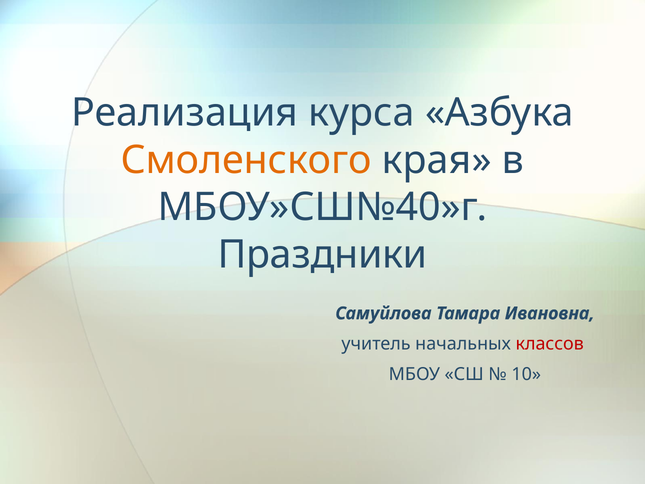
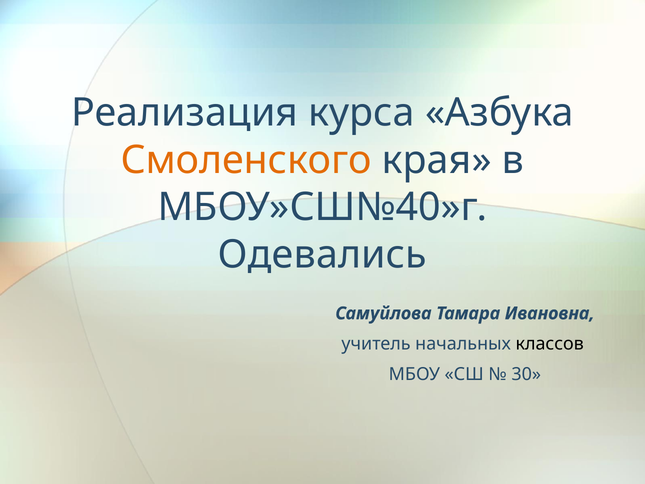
Праздники: Праздники -> Одевались (322, 255)
классов colour: red -> black (550, 344)
10: 10 -> 30 (526, 374)
